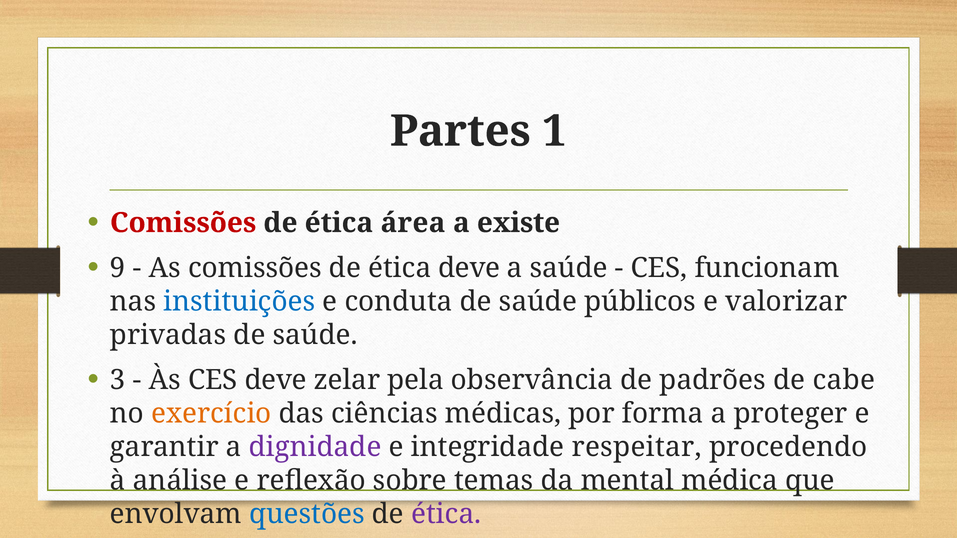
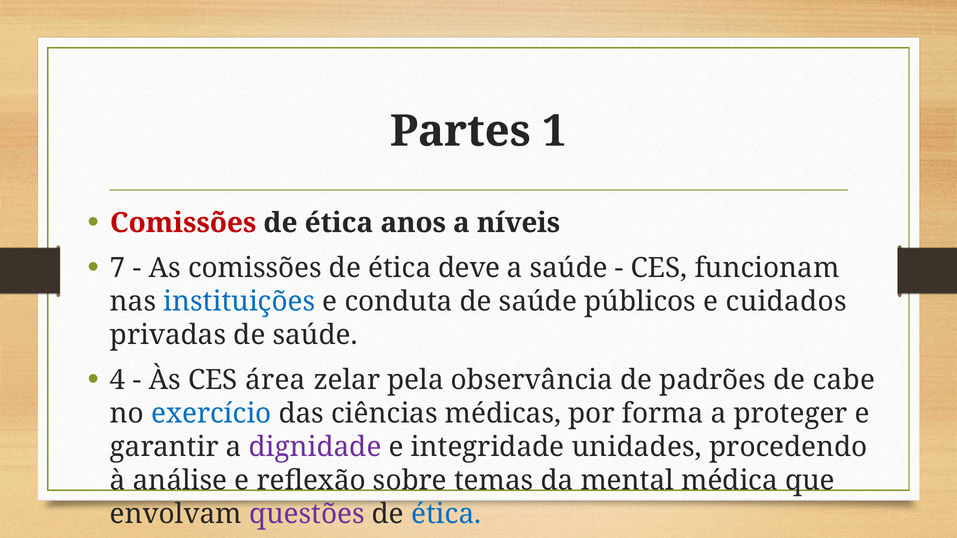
área: área -> anos (413, 223)
existe: existe -> níveis (518, 223)
9: 9 -> 7 (118, 268)
valorizar: valorizar -> cuidados (786, 302)
3: 3 -> 4 (118, 380)
CES deve: deve -> área (275, 380)
exercício colour: orange -> blue (211, 414)
respeitar: respeitar -> unidades (637, 447)
questões colour: blue -> purple (307, 514)
ética colour: purple -> blue (446, 514)
